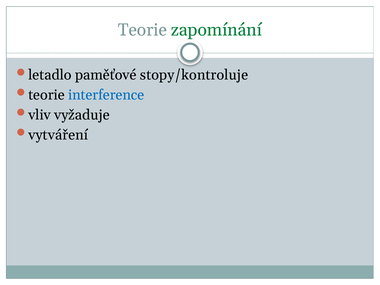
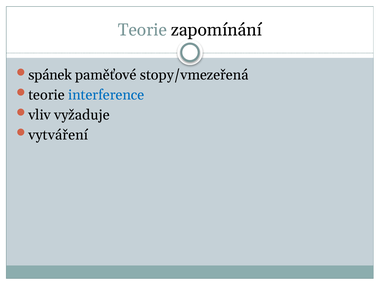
zapomínání colour: green -> black (216, 30)
letadlo: letadlo -> spánek (50, 75)
stopy/kontroluje: stopy/kontroluje -> stopy/vmezeřená (194, 75)
